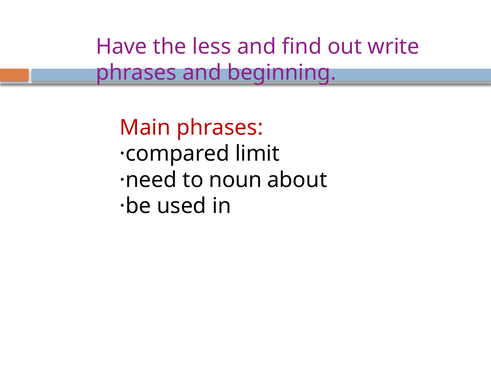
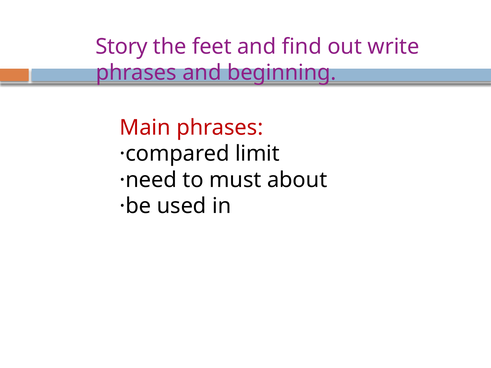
Have: Have -> Story (122, 47)
less: less -> feet (212, 47)
noun: noun -> must (235, 180)
